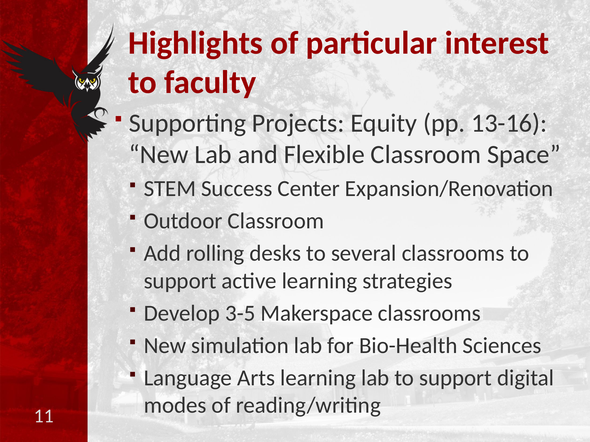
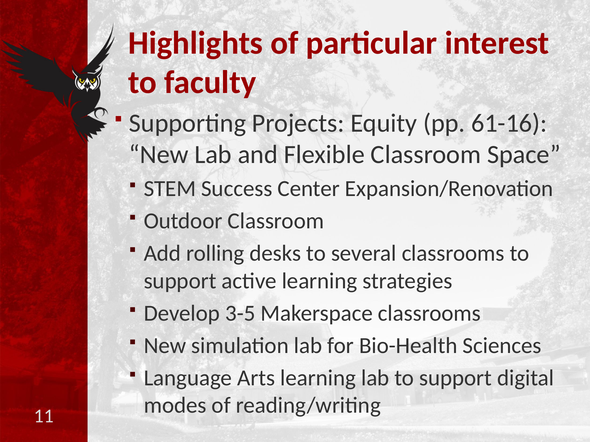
13-16: 13-16 -> 61-16 (509, 123)
